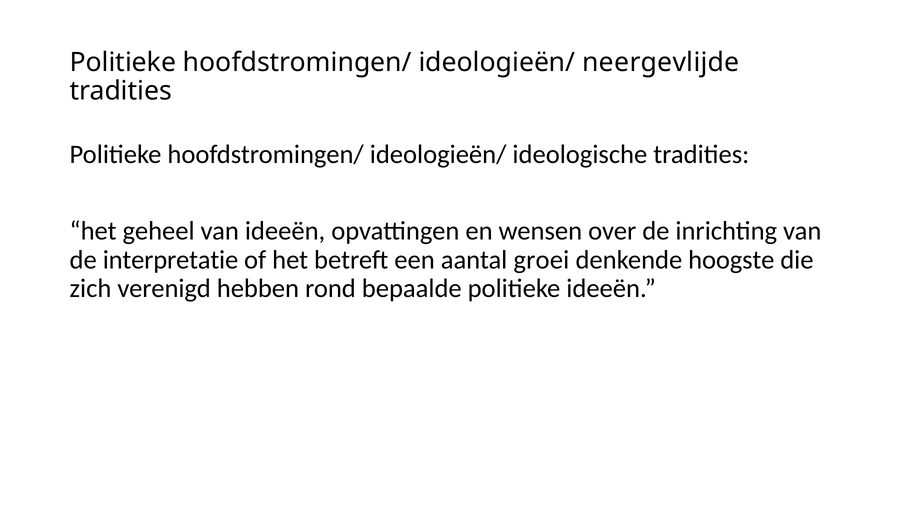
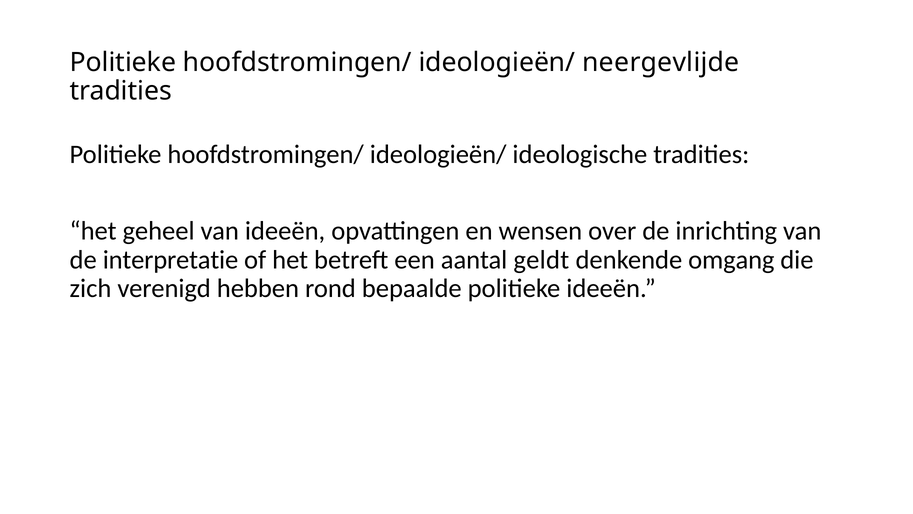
groei: groei -> geldt (541, 260)
hoogste: hoogste -> omgang (731, 260)
